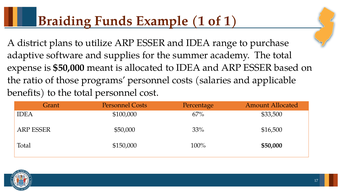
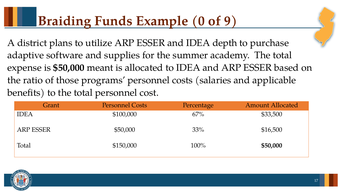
Example 1: 1 -> 0 (198, 21)
of 1: 1 -> 9 (231, 21)
range: range -> depth (225, 43)
